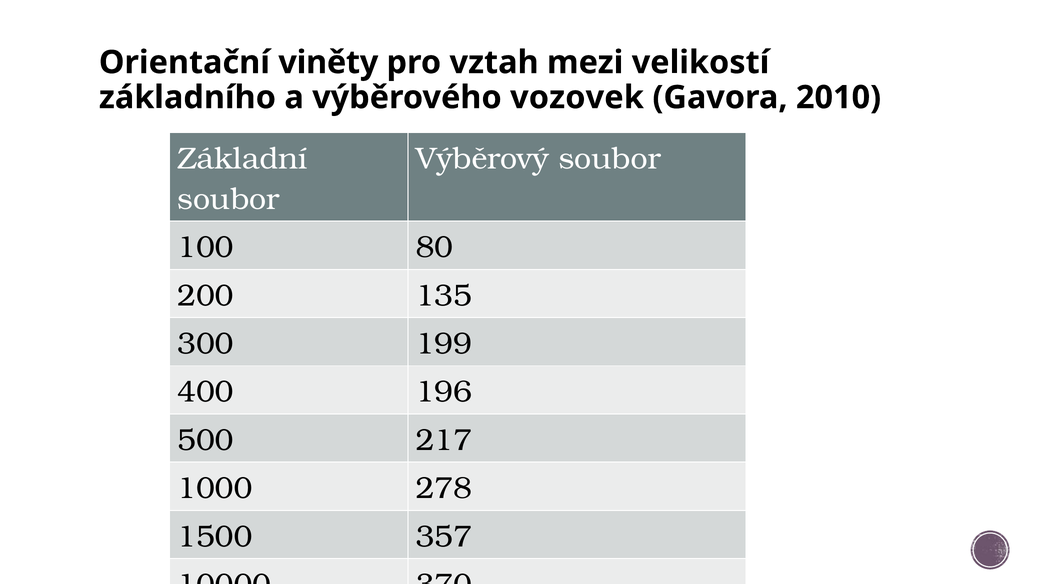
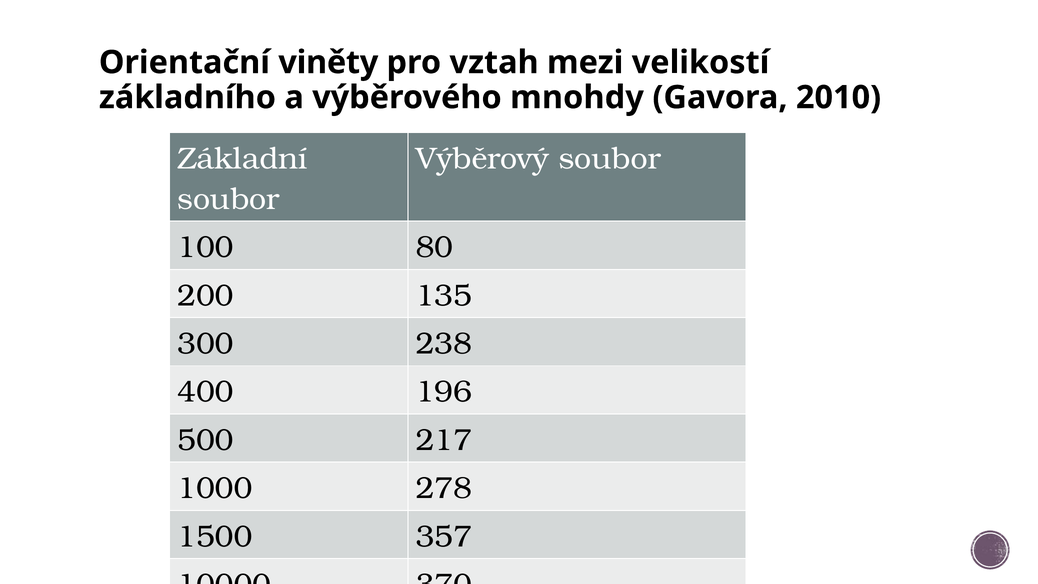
vozovek: vozovek -> mnohdy (577, 97)
199: 199 -> 238 (444, 344)
